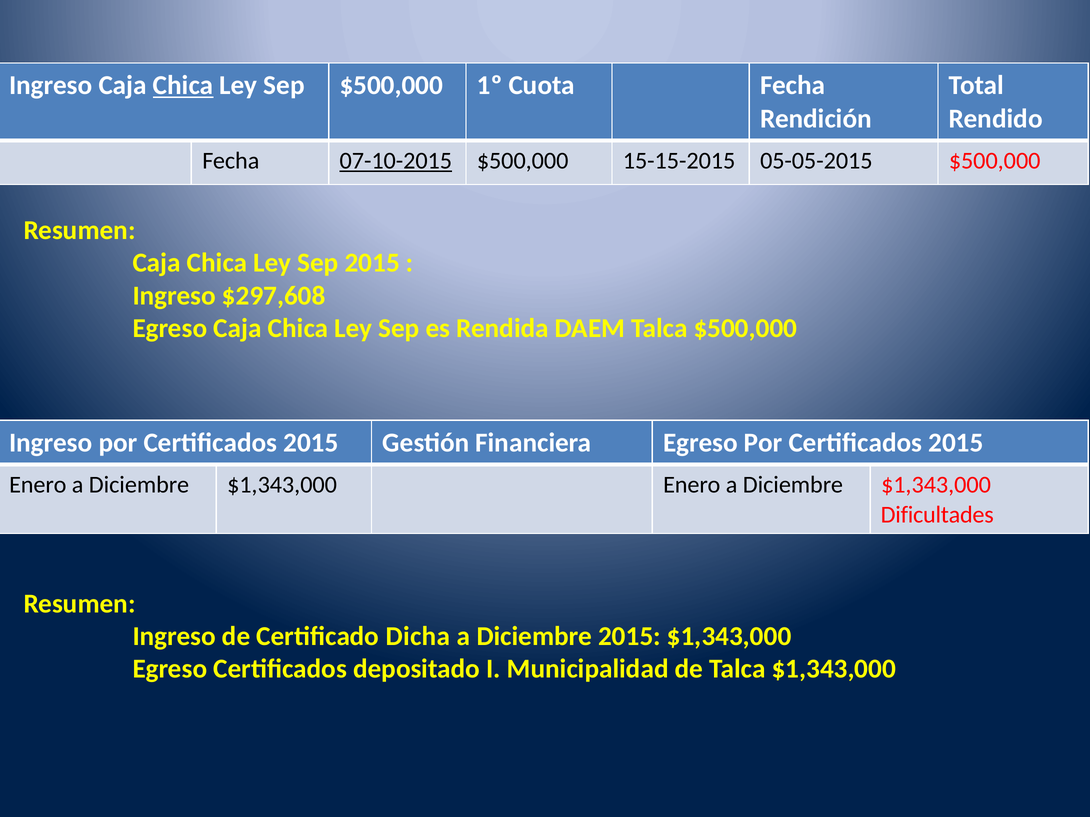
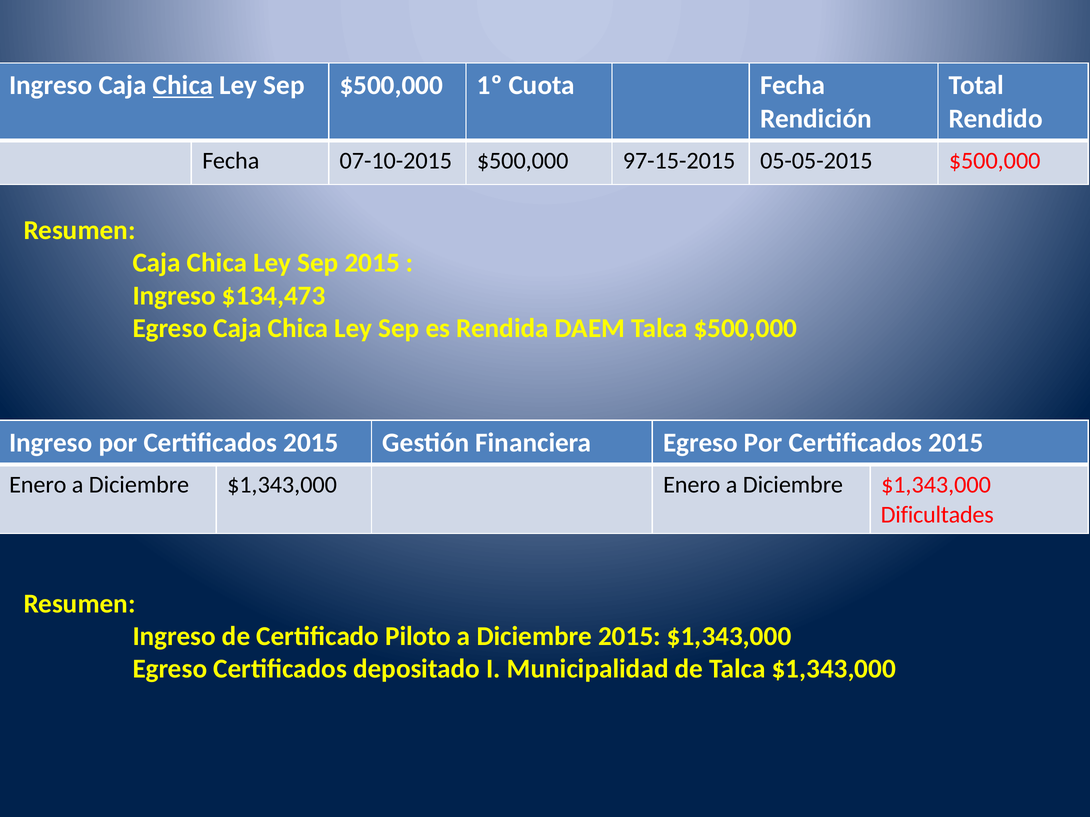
07-10-2015 underline: present -> none (396, 161)
15-15-2015: 15-15-2015 -> 97-15-2015 (679, 161)
$297,608: $297,608 -> $134,473 (274, 296)
Dicha: Dicha -> Piloto (418, 637)
